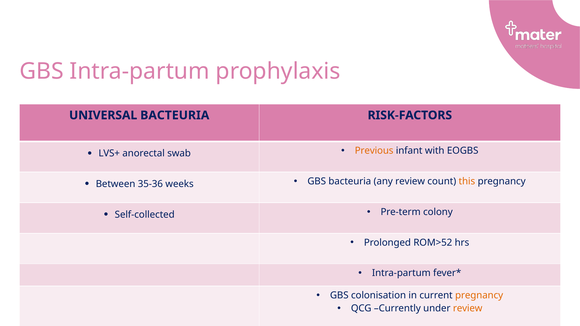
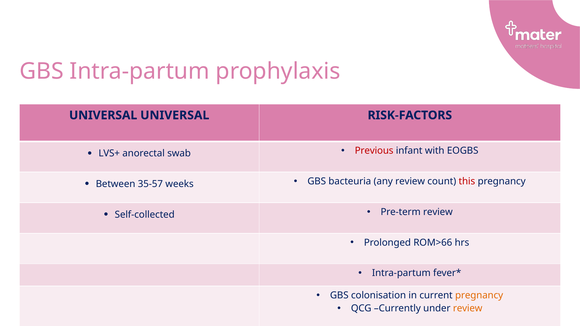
UNIVERSAL BACTEURIA: BACTEURIA -> UNIVERSAL (175, 115)
Previous colour: orange -> red (374, 151)
35-36: 35-36 -> 35-57 (150, 184)
this colour: orange -> red (467, 181)
Pre-term colony: colony -> review (438, 212)
ROM>52: ROM>52 -> ROM>66 (433, 243)
